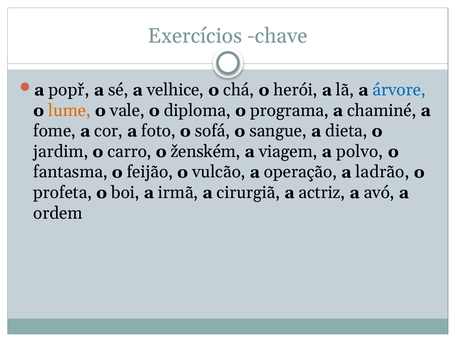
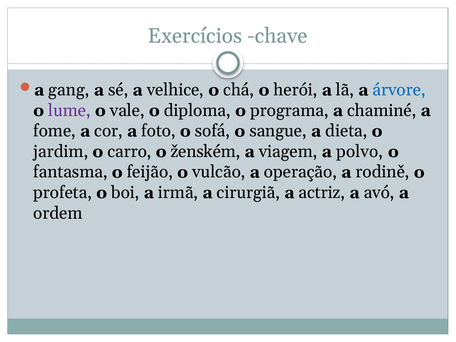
popř: popř -> gang (69, 90)
lume colour: orange -> purple (70, 110)
ladrão: ladrão -> rodině (383, 172)
